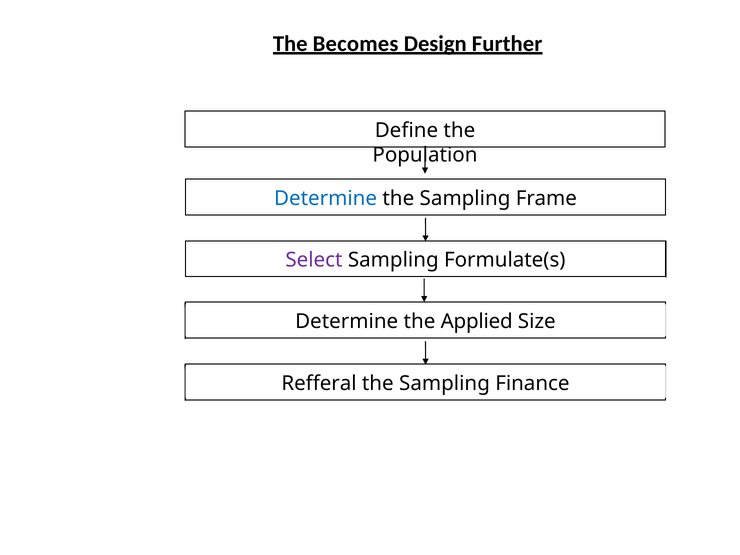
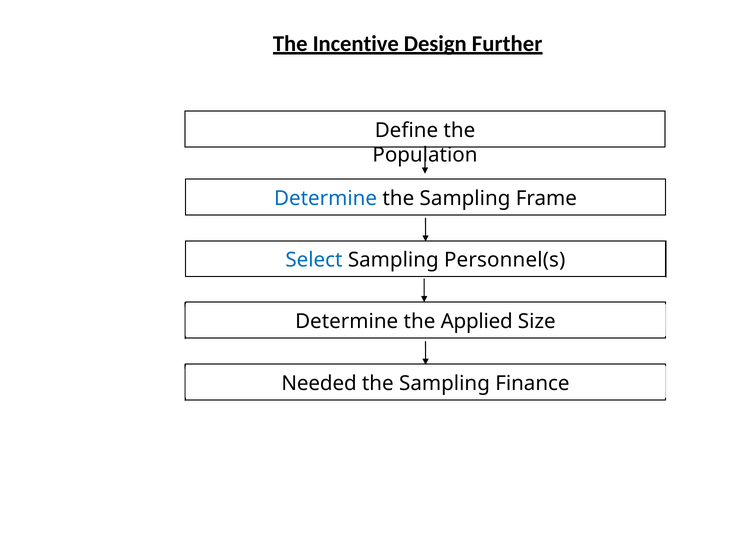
Becomes: Becomes -> Incentive (356, 44)
Select colour: purple -> blue (314, 260)
Formulate(s: Formulate(s -> Personnel(s (505, 260)
Refferal: Refferal -> Needed (319, 383)
